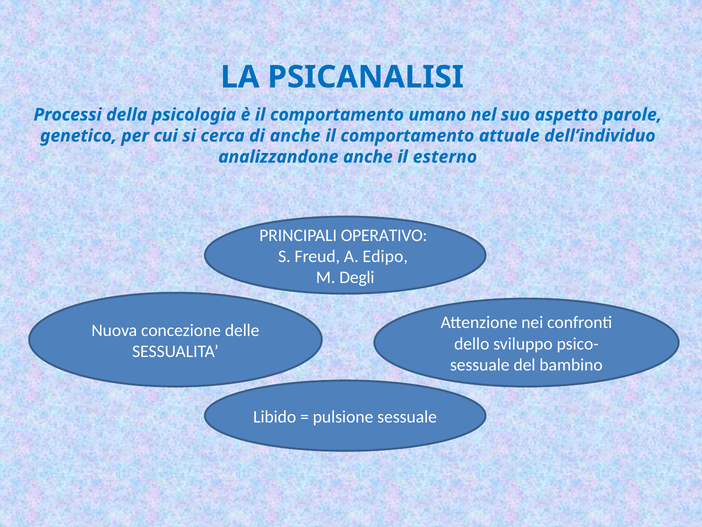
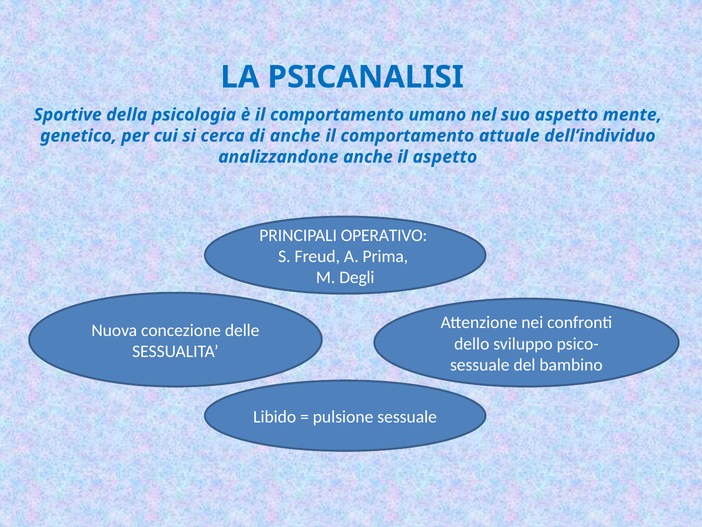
Processi: Processi -> Sportive (68, 115)
parole: parole -> mente (632, 115)
il esterno: esterno -> aspetto (445, 157)
Edipo: Edipo -> Prima (385, 256)
